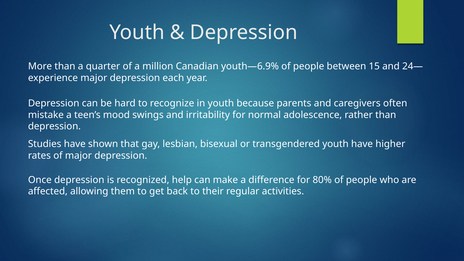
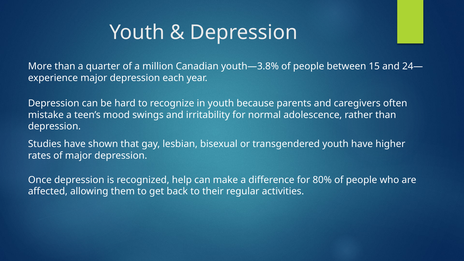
youth—6.9%: youth—6.9% -> youth—3.8% (250, 66)
